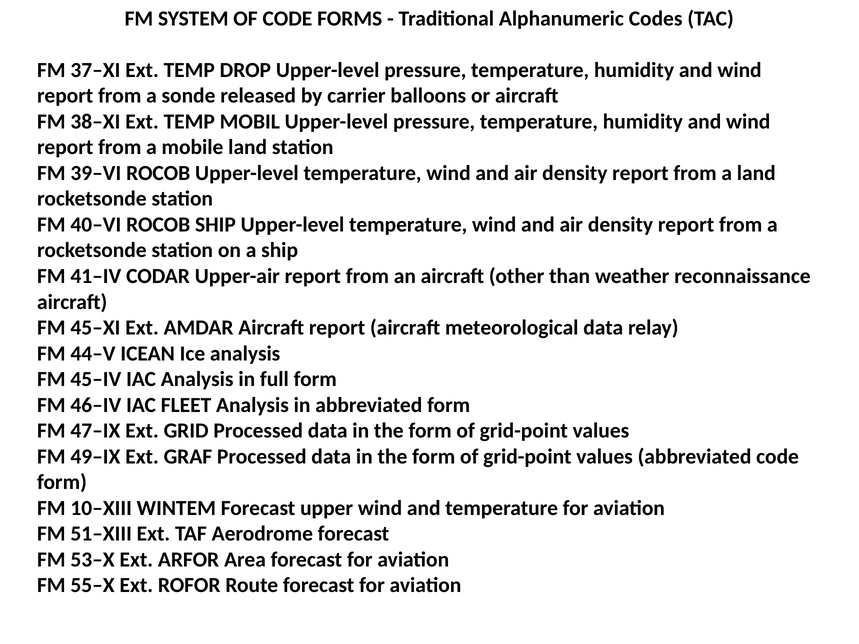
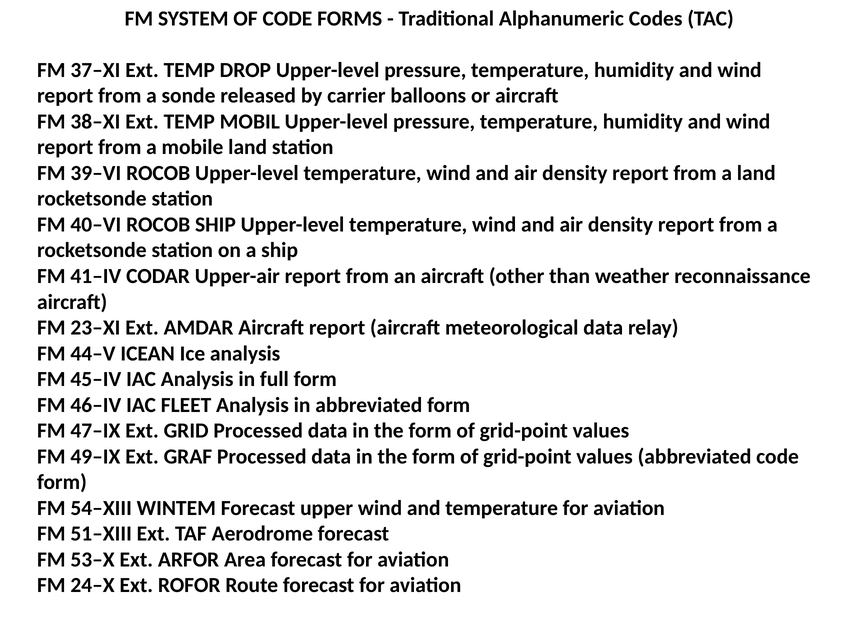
45–XI: 45–XI -> 23–XI (95, 328)
10–XIII: 10–XIII -> 54–XIII (101, 508)
55–X: 55–X -> 24–X (93, 586)
